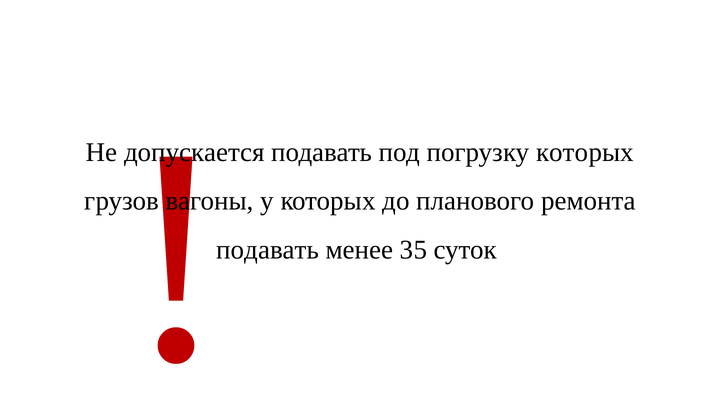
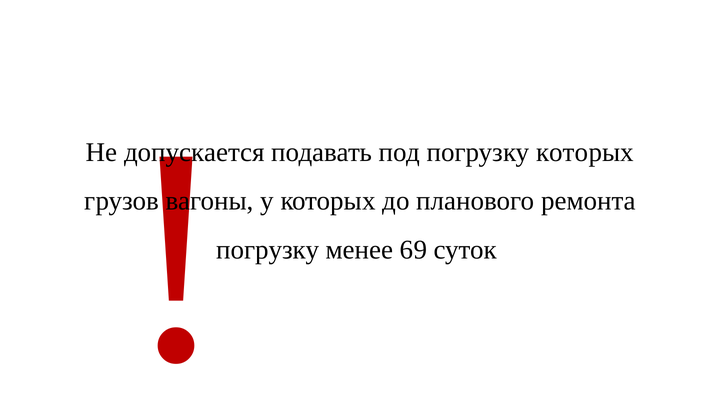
подавать: подавать -> погрузку (268, 250)
35: 35 -> 69 (414, 250)
